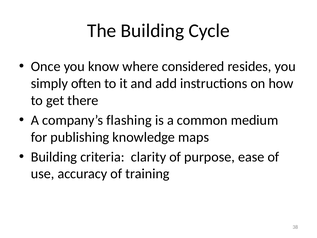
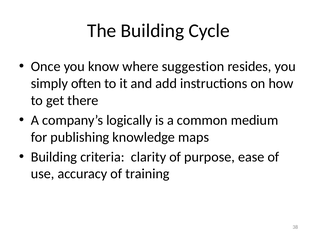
considered: considered -> suggestion (193, 67)
flashing: flashing -> logically (129, 120)
